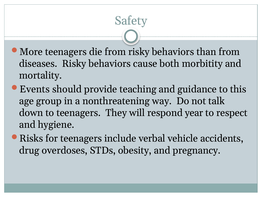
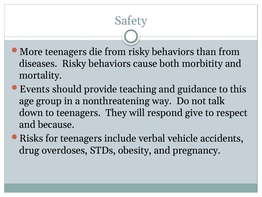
year: year -> give (194, 113)
hygiene: hygiene -> because (56, 124)
